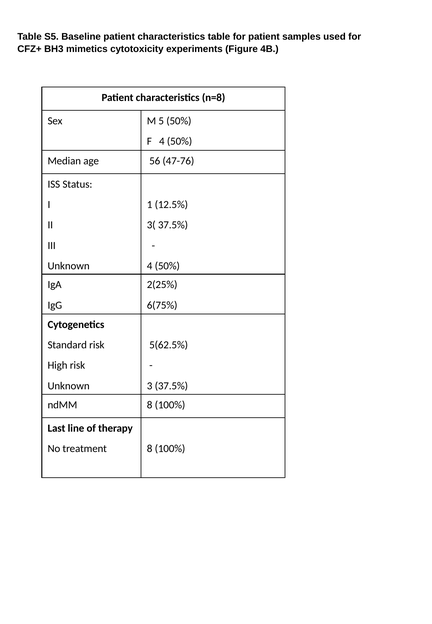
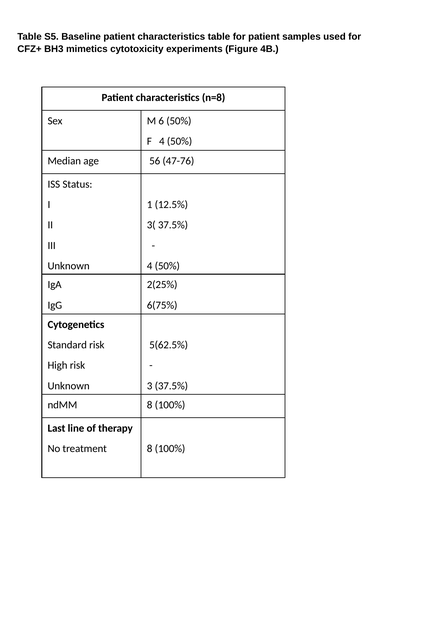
5: 5 -> 6 (161, 121)
